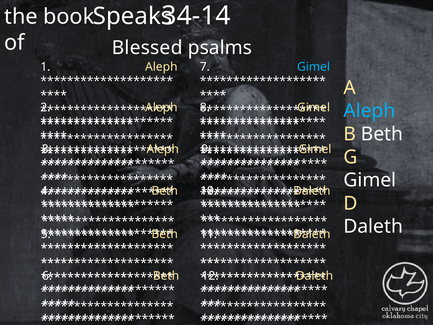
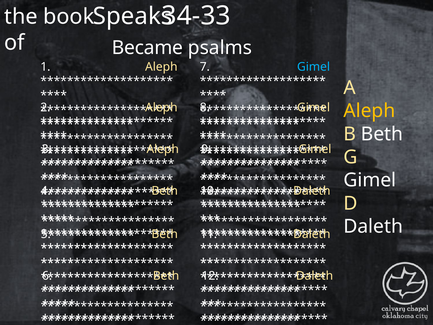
34-14: 34-14 -> 34-33 (196, 16)
Blessed: Blessed -> Became (147, 48)
Aleph colour: light blue -> yellow (369, 111)
